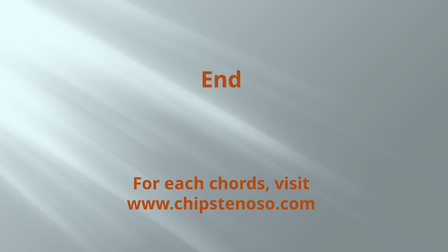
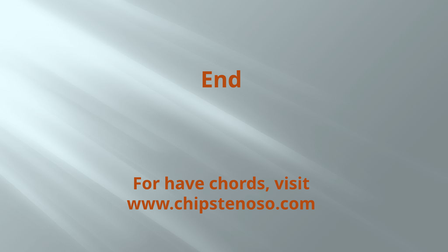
each: each -> have (184, 184)
